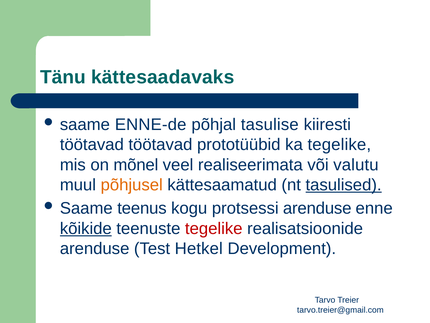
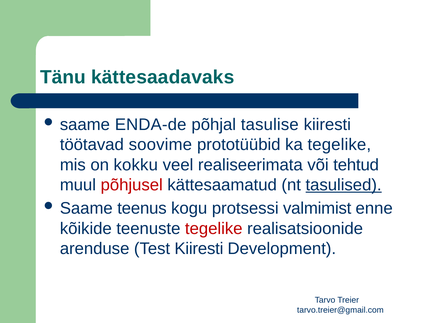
ENNE-de: ENNE-de -> ENDA-de (151, 124)
töötavad töötavad: töötavad -> soovime (160, 145)
mõnel: mõnel -> kokku (136, 165)
valutu: valutu -> tehtud (356, 165)
põhjusel colour: orange -> red (132, 185)
protsessi arenduse: arenduse -> valmimist (317, 208)
kõikide underline: present -> none (86, 228)
Test Hetkel: Hetkel -> Kiiresti (199, 248)
